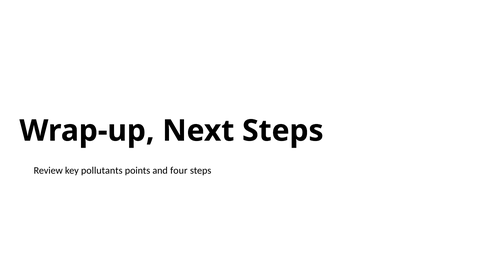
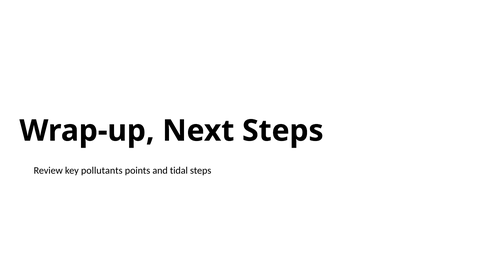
four: four -> tidal (179, 170)
